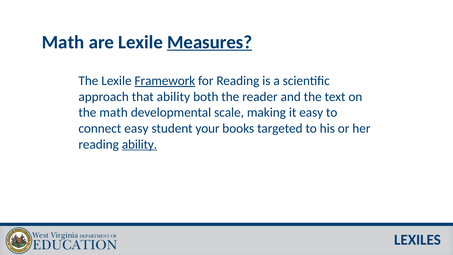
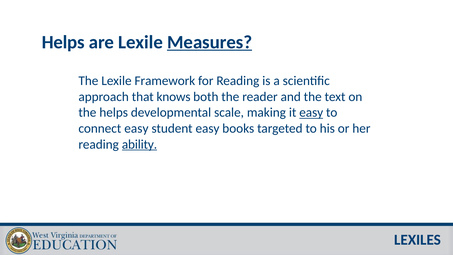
Math: Math -> Helps (63, 42)
Framework underline: present -> none (165, 81)
that ability: ability -> knows (174, 97)
the math: math -> helps (114, 113)
easy underline: none -> present (311, 113)
student your: your -> easy (207, 128)
